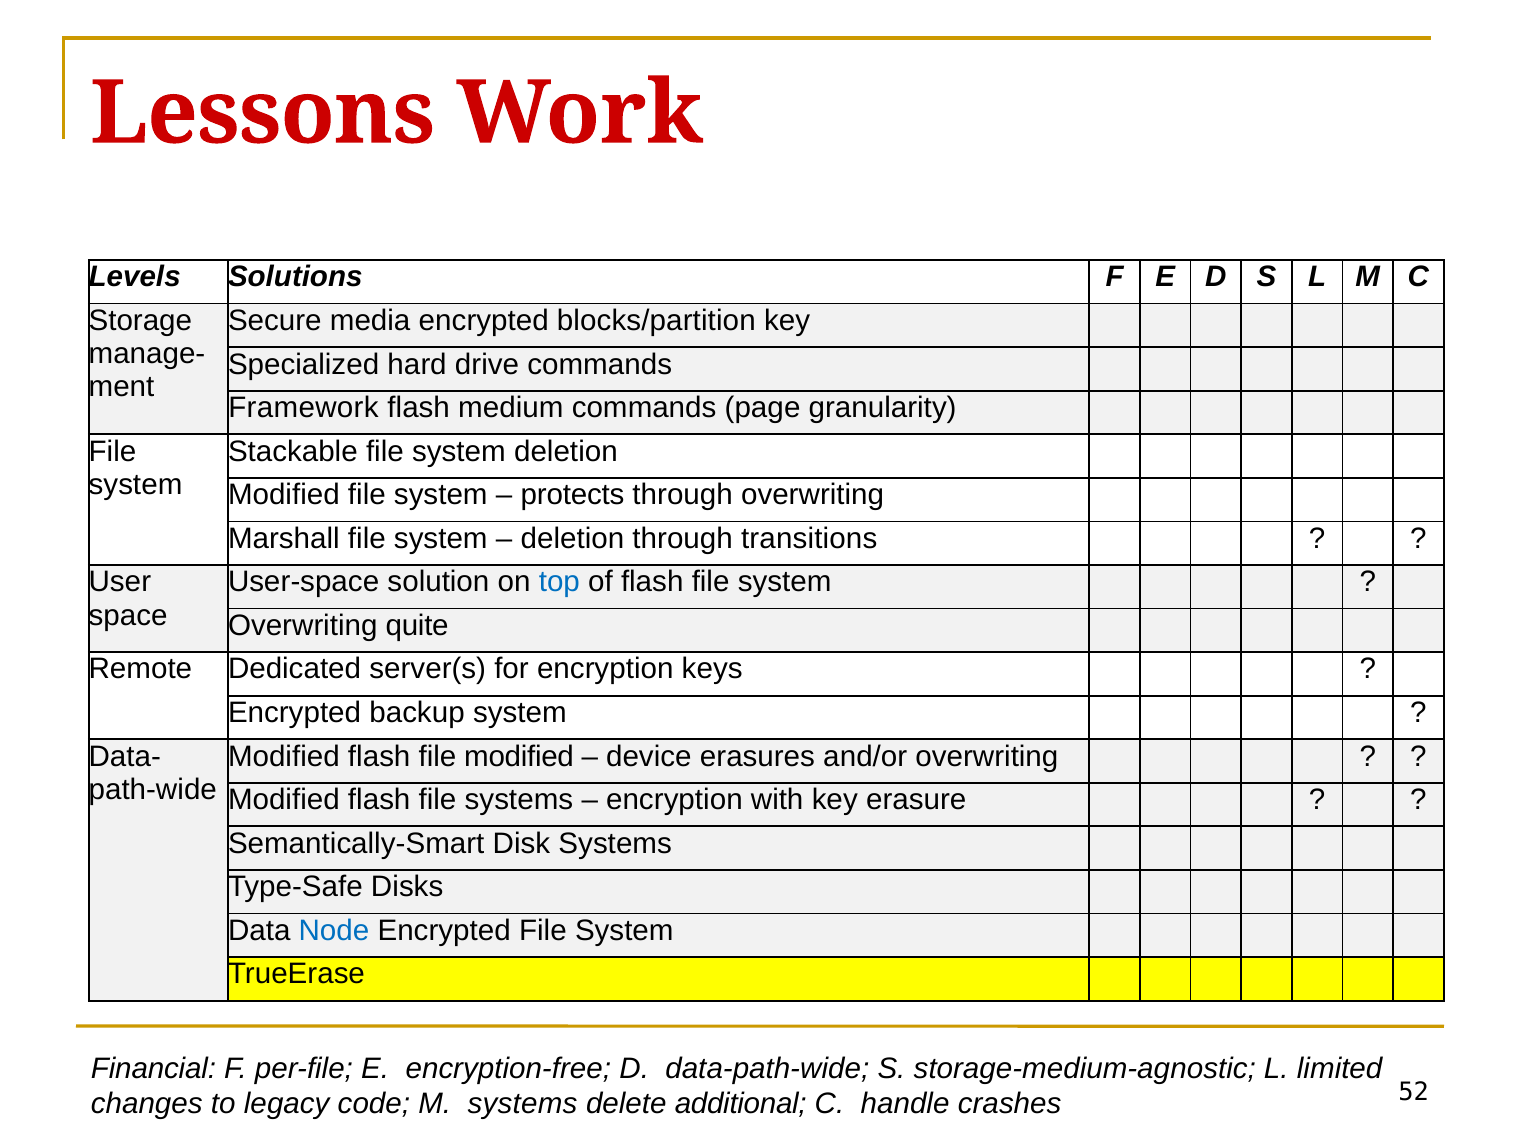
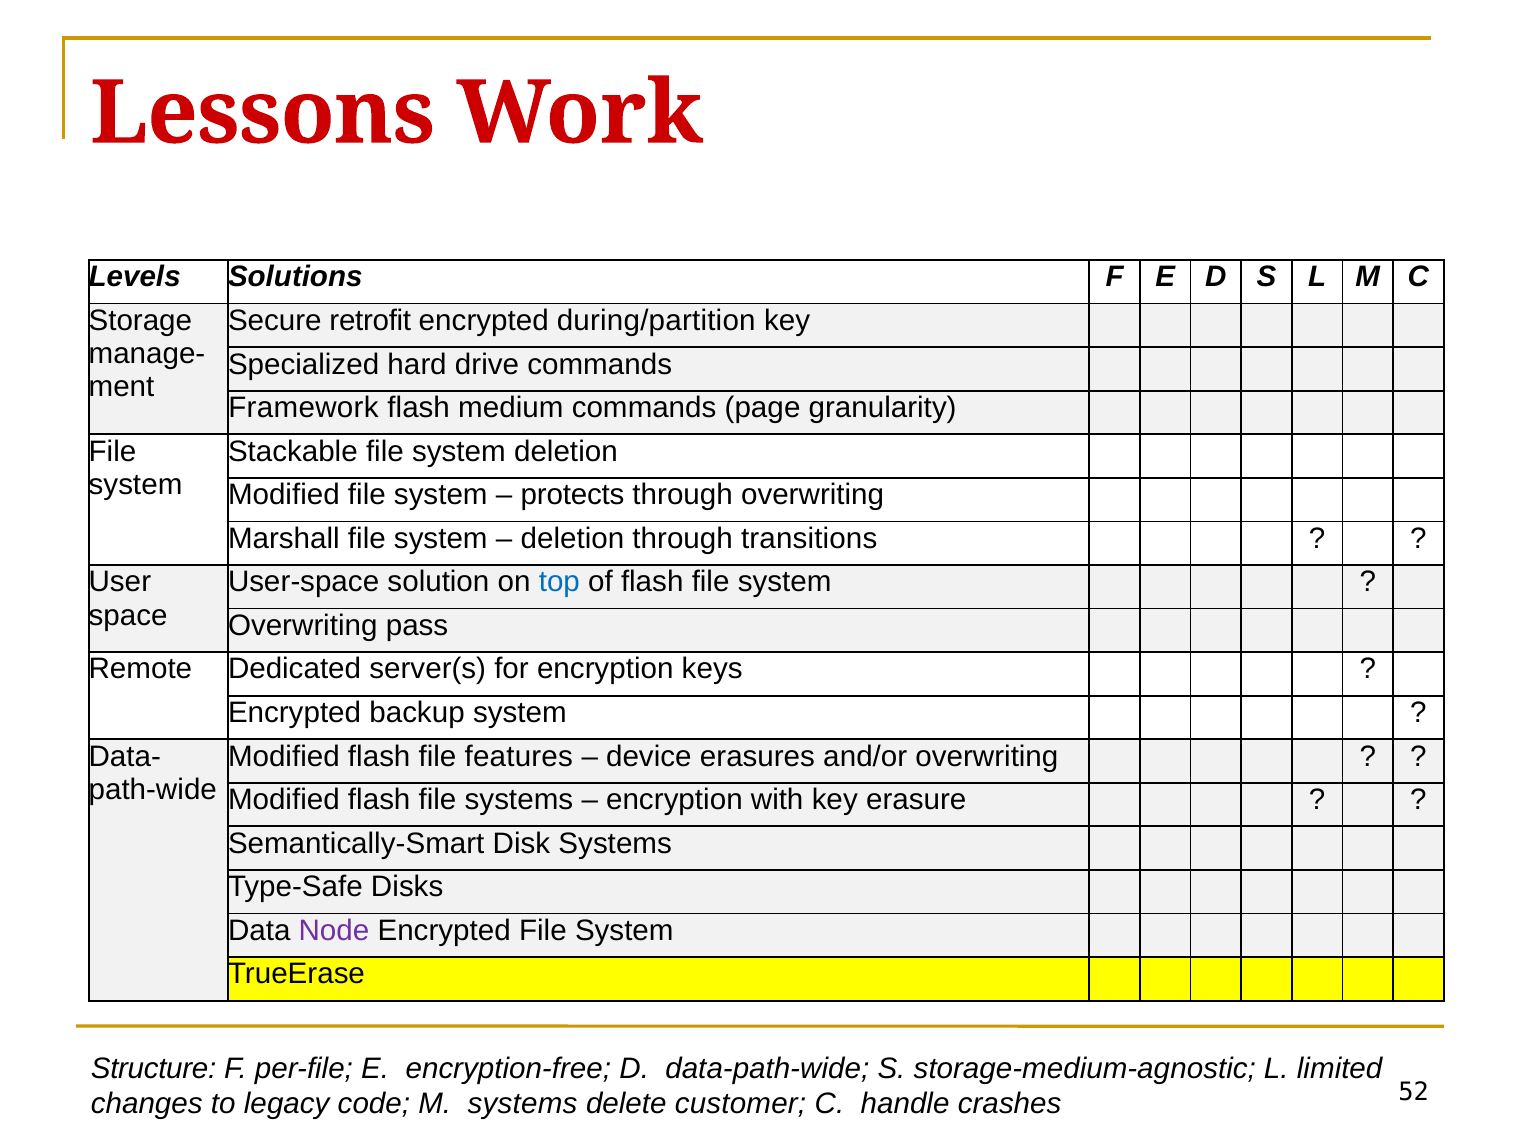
media: media -> retrofit (370, 321)
blocks/partition: blocks/partition -> during/partition (656, 321)
quite: quite -> pass (417, 626)
file modified: modified -> features (519, 756)
Node colour: blue -> purple (334, 931)
Financial: Financial -> Structure (154, 1068)
additional: additional -> customer (740, 1104)
